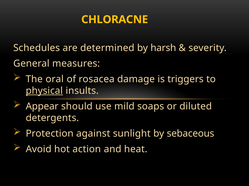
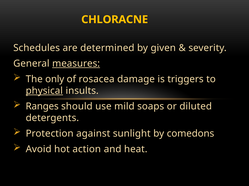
harsh: harsh -> given (163, 48)
measures underline: none -> present (76, 64)
oral: oral -> only (55, 79)
Appear: Appear -> Ranges (42, 107)
sebaceous: sebaceous -> comedons (190, 134)
